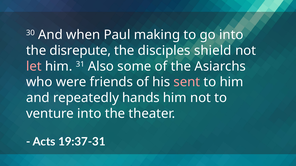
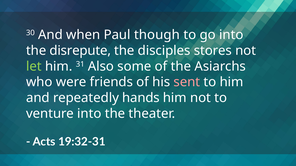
making: making -> though (157, 35)
shield: shield -> stores (213, 51)
let colour: pink -> light green (34, 66)
19:37-31: 19:37-31 -> 19:32-31 (82, 142)
